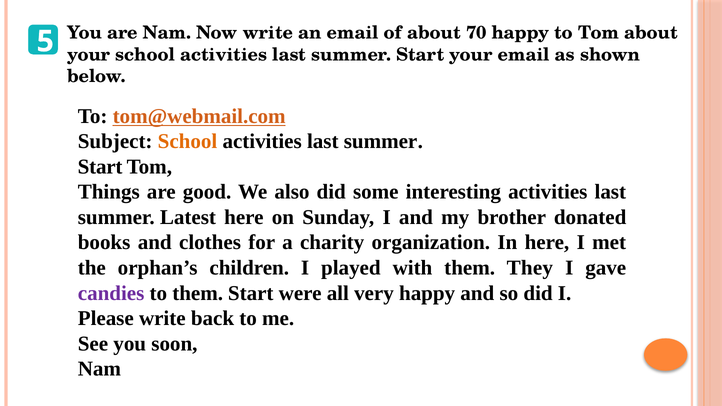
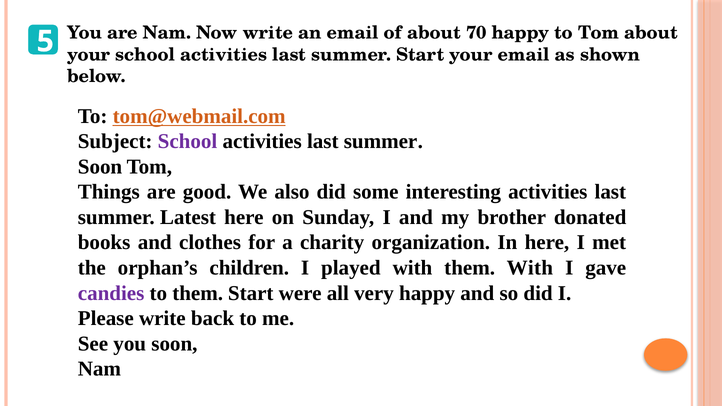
School colour: orange -> purple (188, 141)
Start: Start -> Soon (100, 167)
them They: They -> With (530, 268)
